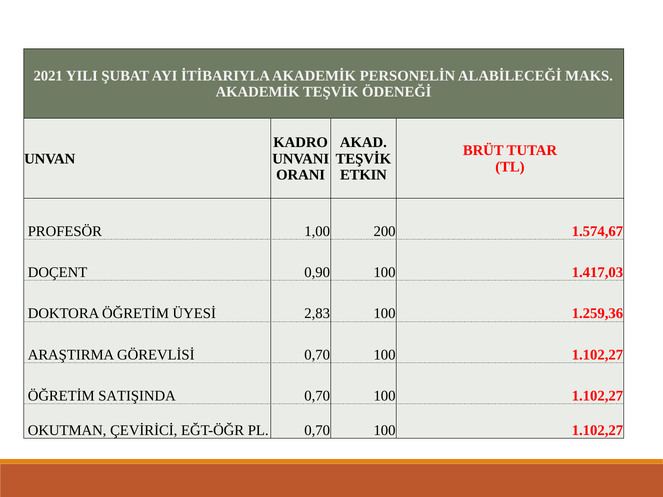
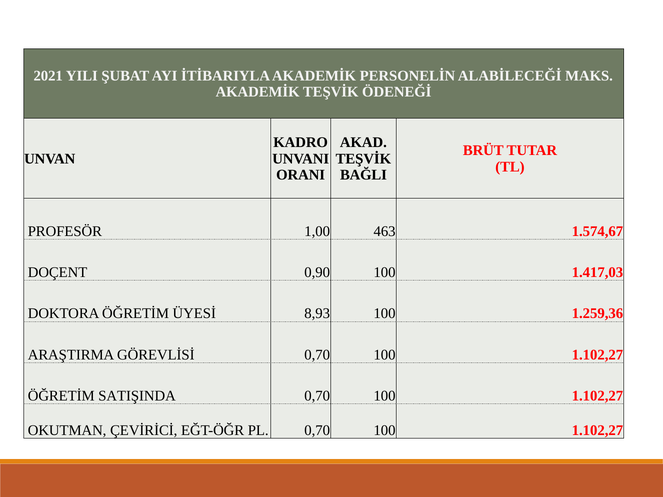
ETKIN: ETKIN -> BAĞLI (363, 175)
200: 200 -> 463 (385, 231)
2,83: 2,83 -> 8,93 (317, 314)
